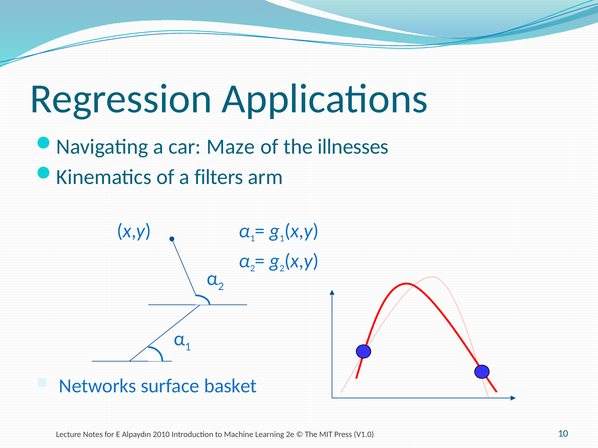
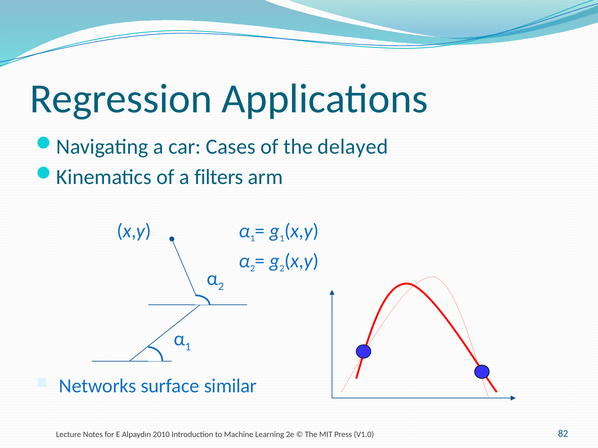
Maze: Maze -> Cases (231, 147)
illnesses: illnesses -> delayed (353, 147)
basket: basket -> similar (230, 387)
10: 10 -> 82 (563, 434)
